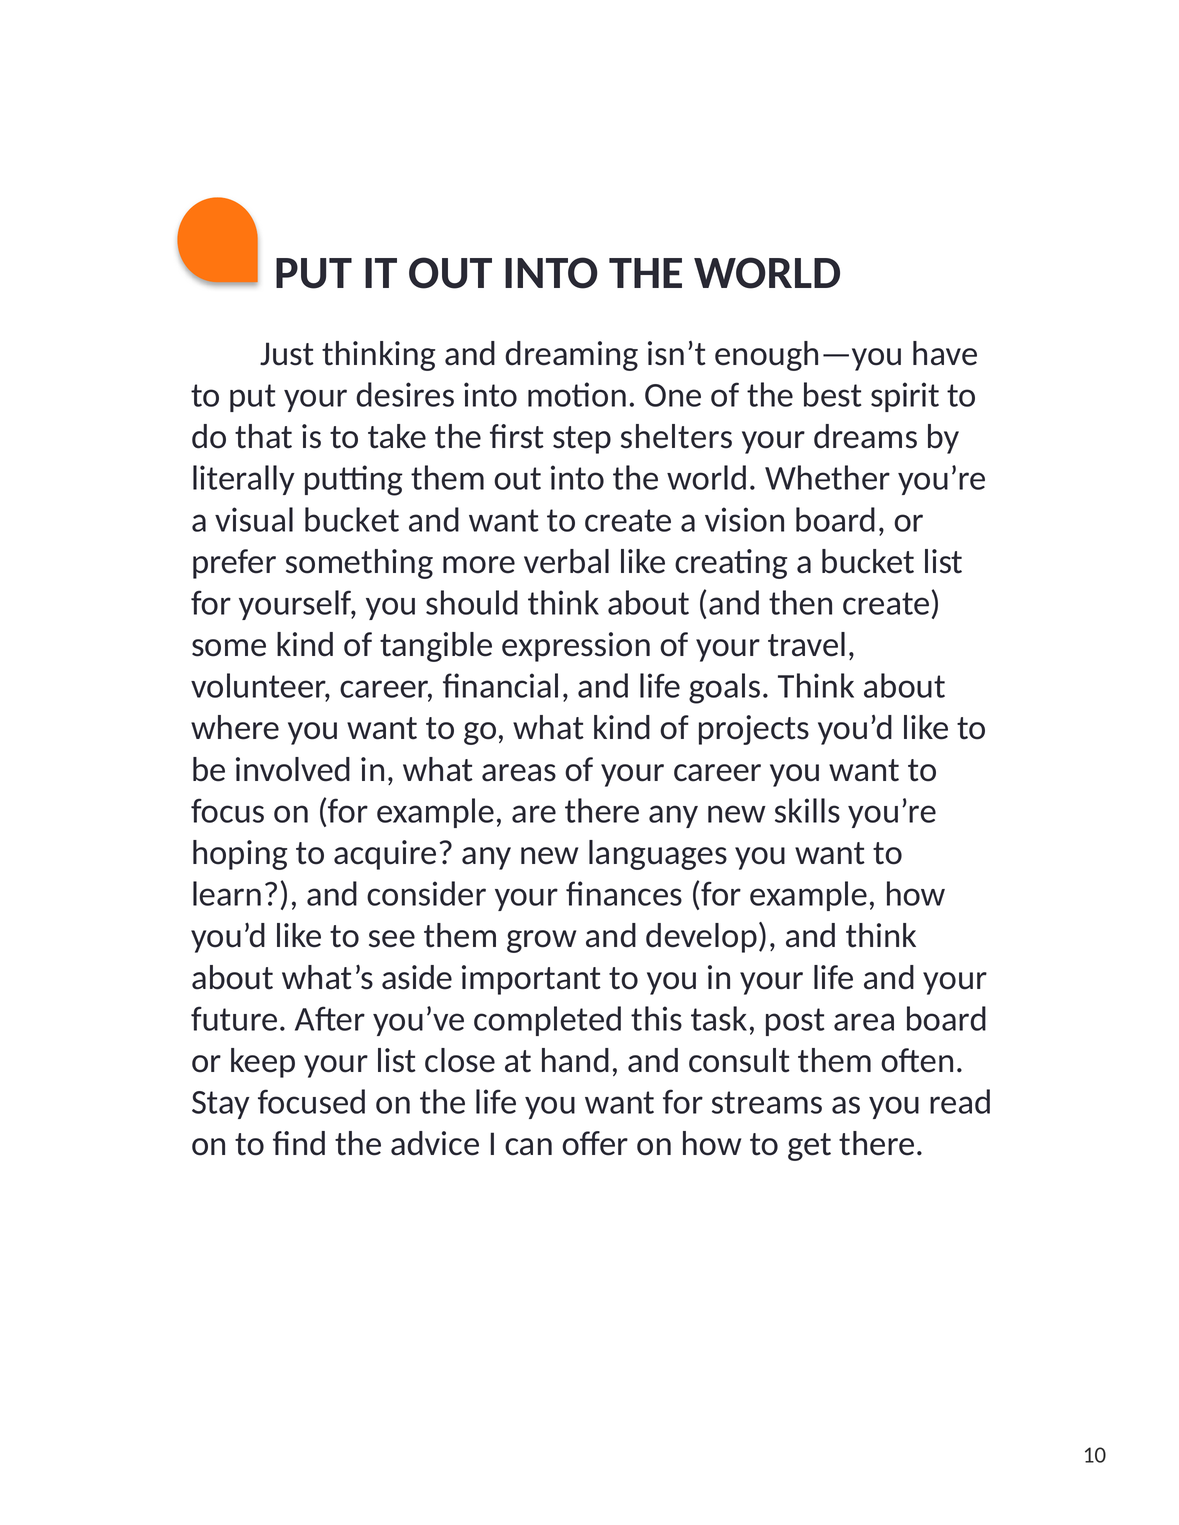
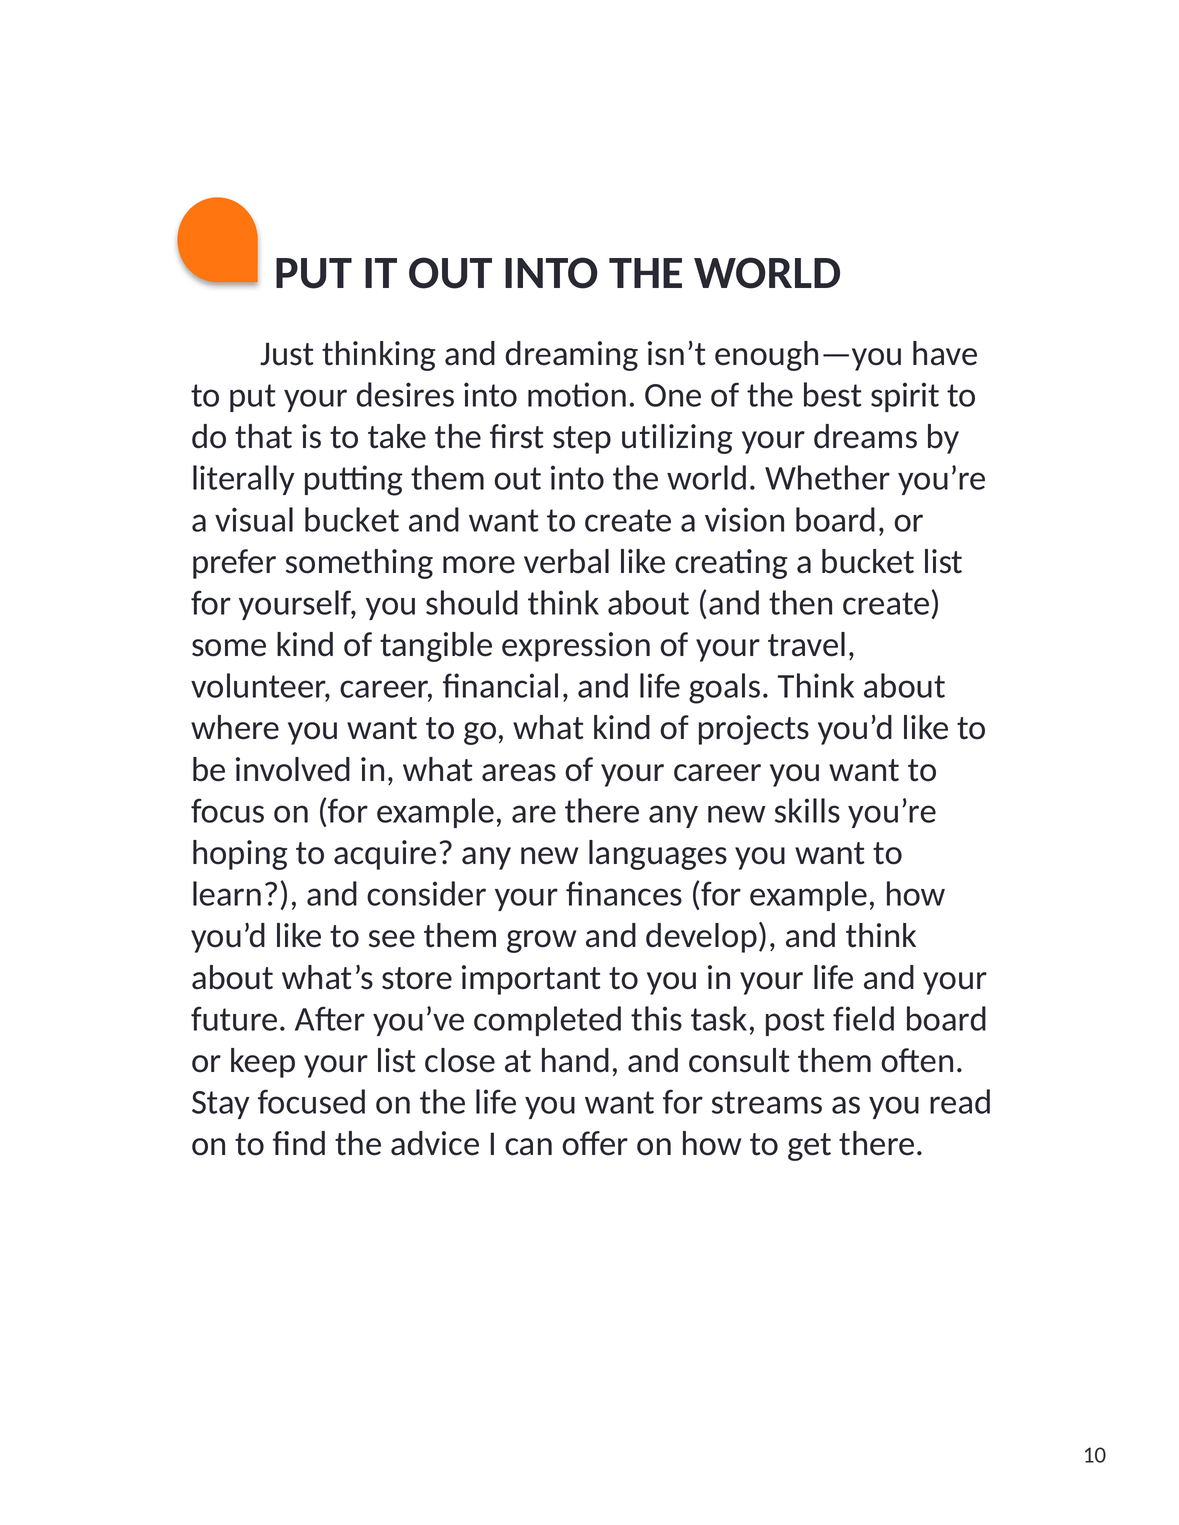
shelters: shelters -> utilizing (677, 437)
aside: aside -> store (417, 978)
area: area -> field (865, 1020)
